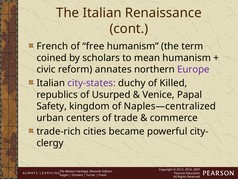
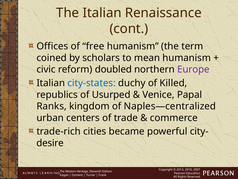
French: French -> Offices (52, 46)
annates: annates -> doubled (113, 69)
city-states colour: purple -> blue (92, 83)
Safety: Safety -> Ranks (52, 106)
clergy: clergy -> desire (50, 143)
